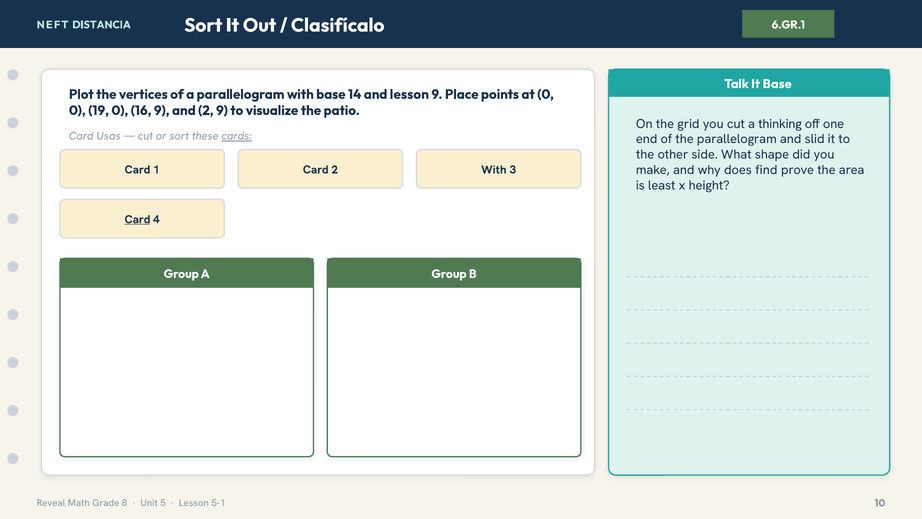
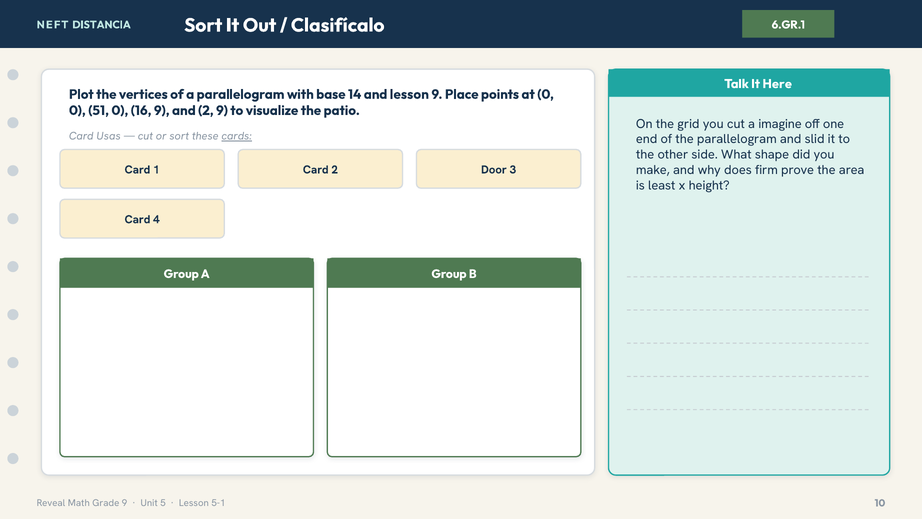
It Base: Base -> Here (777, 84)
19: 19 -> 51 (99, 110)
thinking: thinking -> imagine (780, 124)
2 With: With -> Door (494, 170)
find: find -> firm (766, 170)
Card underline: present -> none (137, 219)
Grade 8: 8 -> 9 (125, 503)
